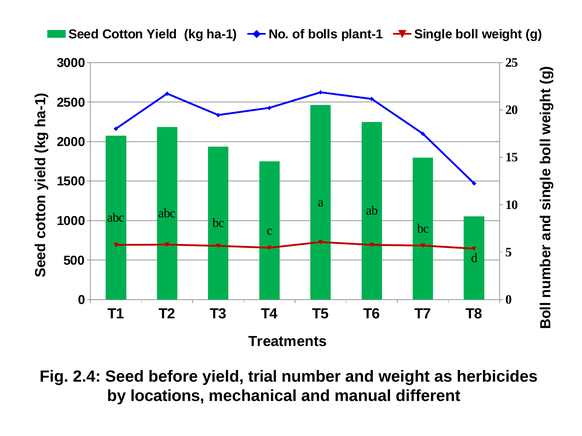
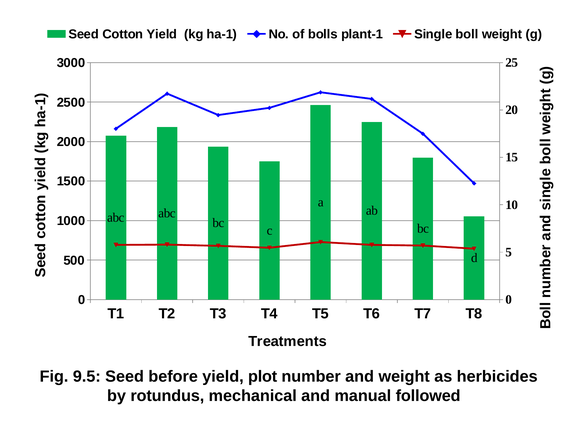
2.4: 2.4 -> 9.5 (87, 377)
trial: trial -> plot (263, 377)
locations: locations -> rotundus (167, 396)
different: different -> followed (428, 396)
